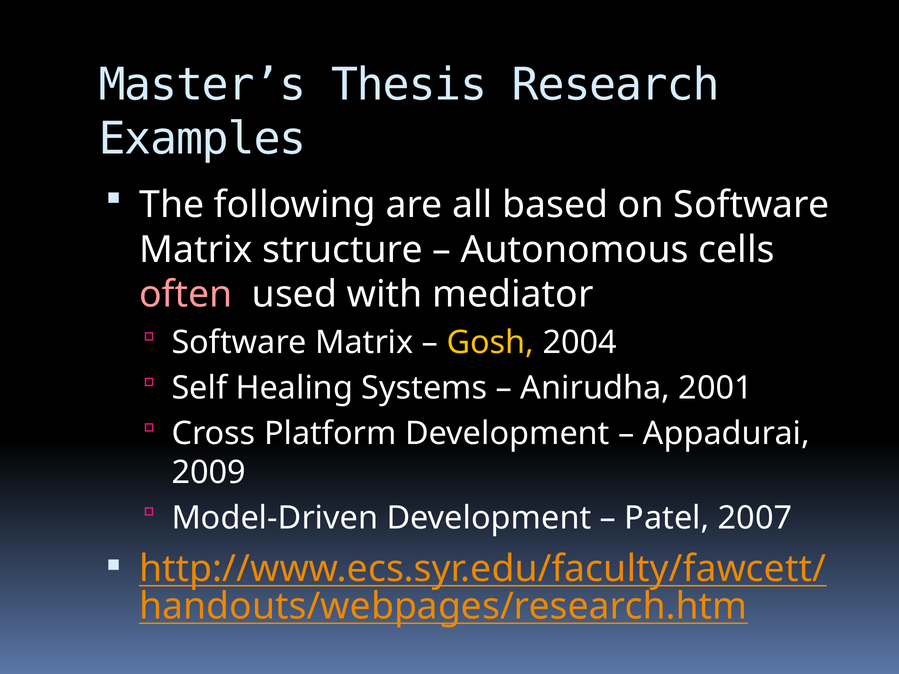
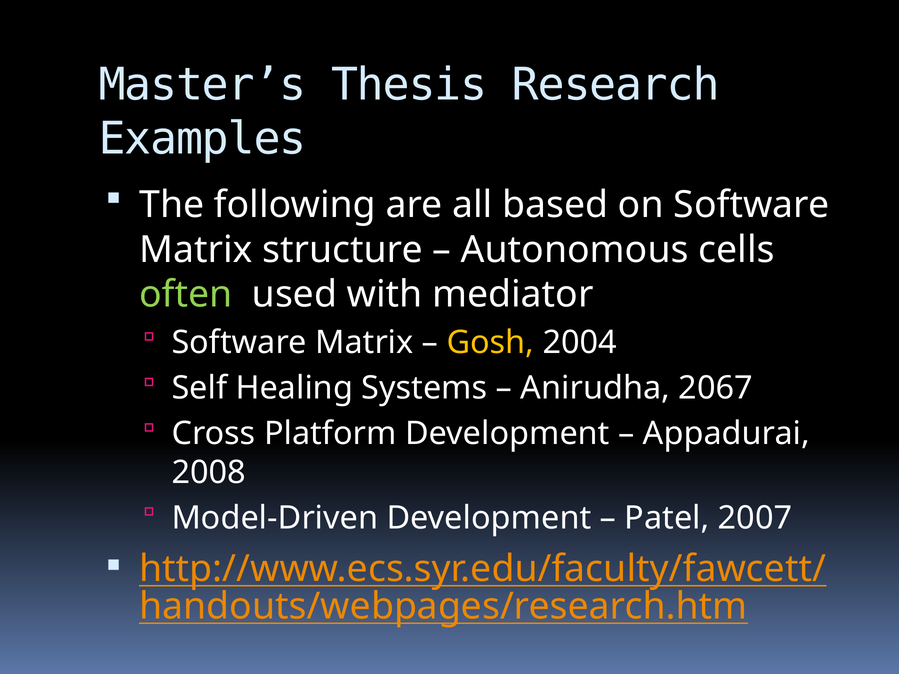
often colour: pink -> light green (186, 295)
2001: 2001 -> 2067 (716, 388)
2009: 2009 -> 2008 (209, 473)
